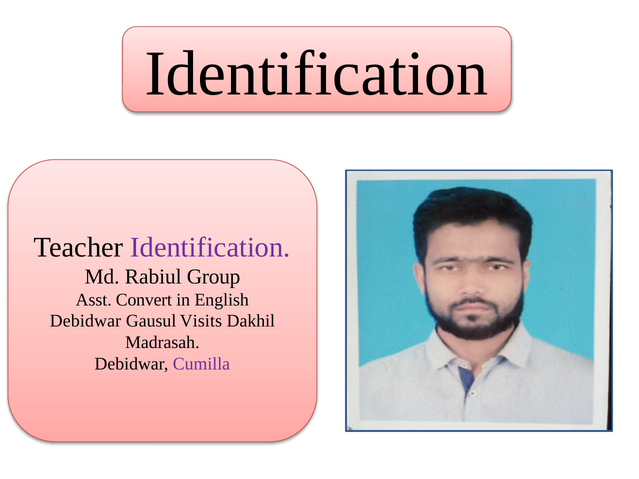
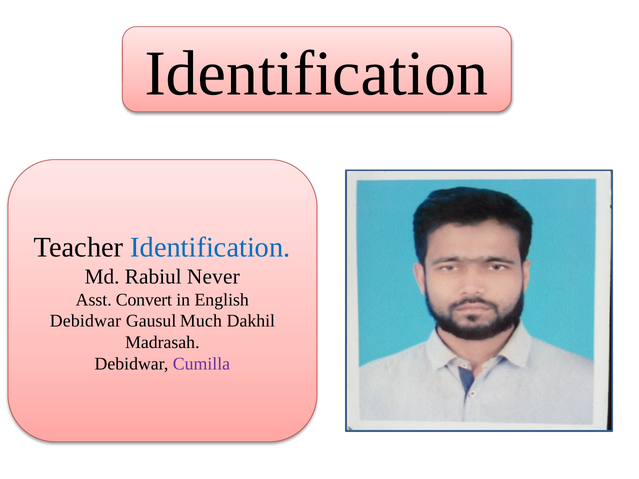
Identification colour: purple -> blue (210, 247)
Group: Group -> Never (213, 277)
Visits: Visits -> Much (201, 321)
